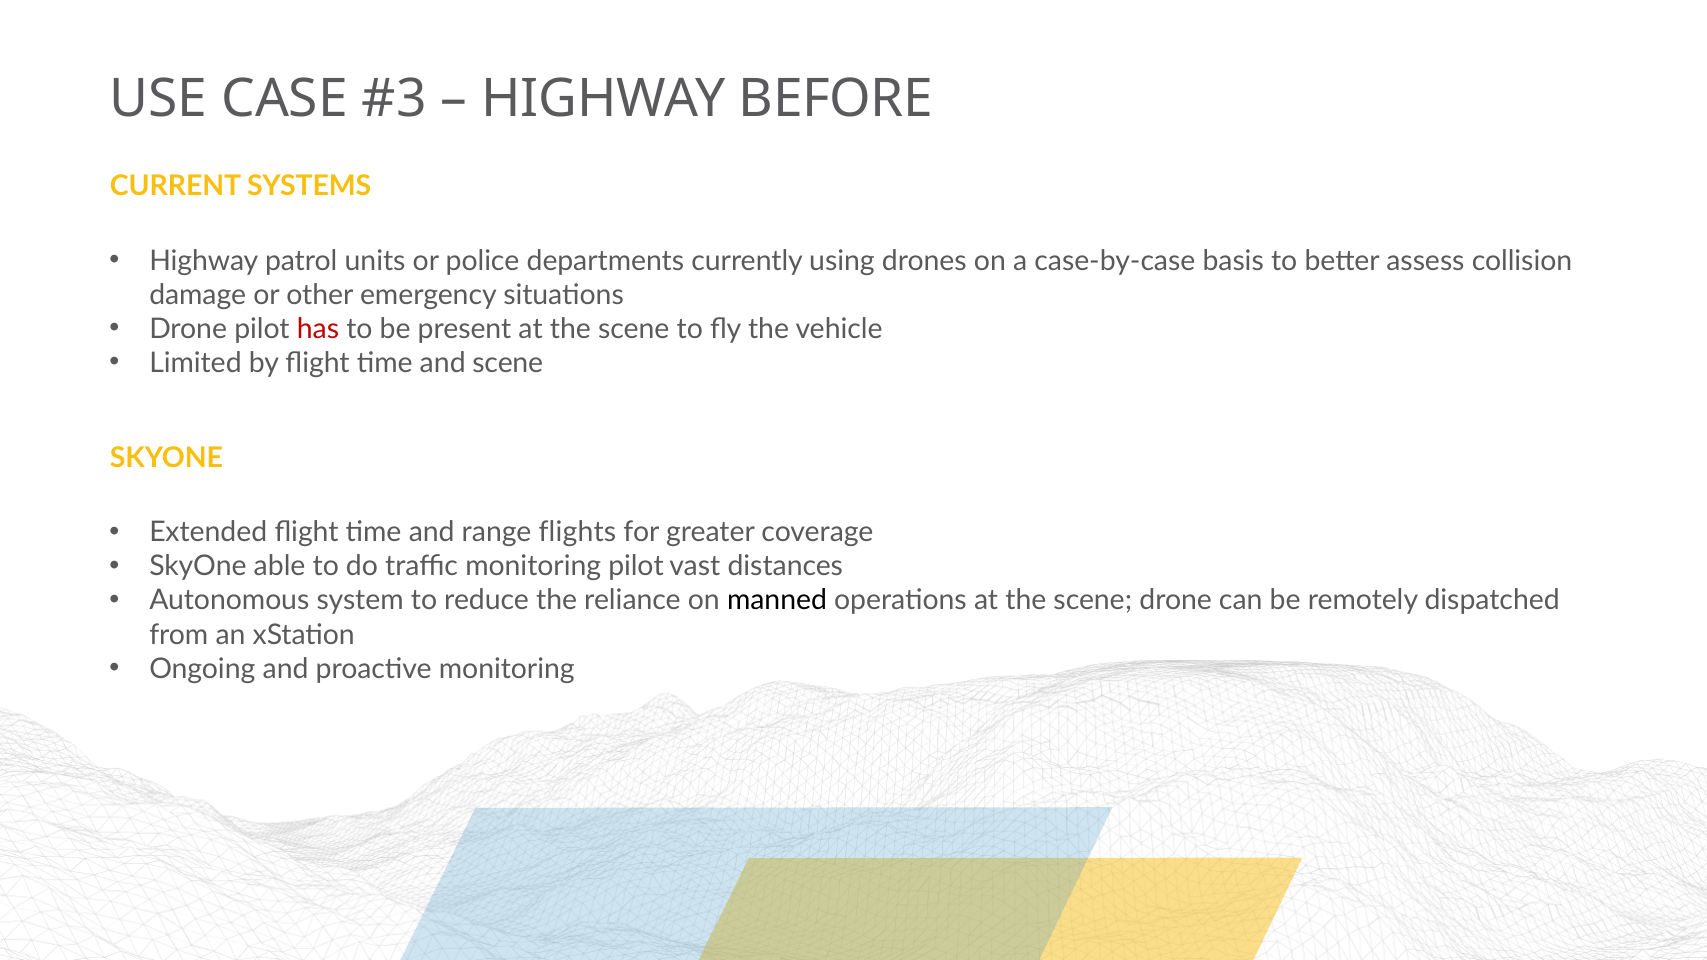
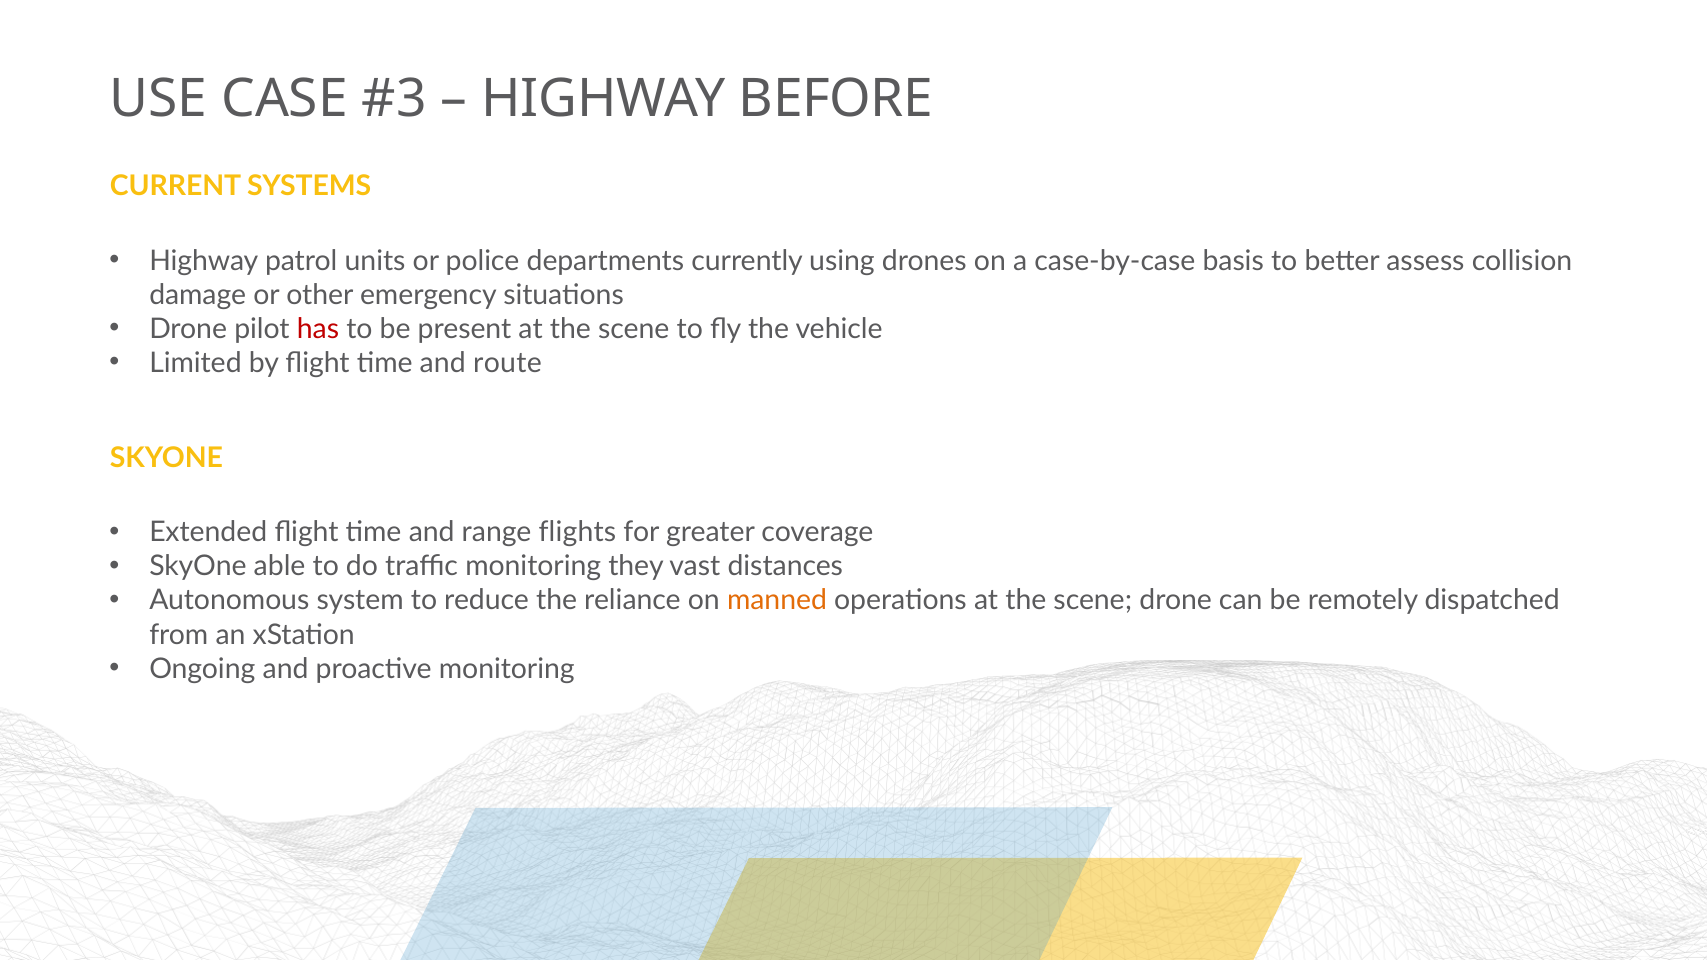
and scene: scene -> route (507, 363)
monitoring pilot: pilot -> they (636, 567)
manned colour: black -> orange (777, 601)
